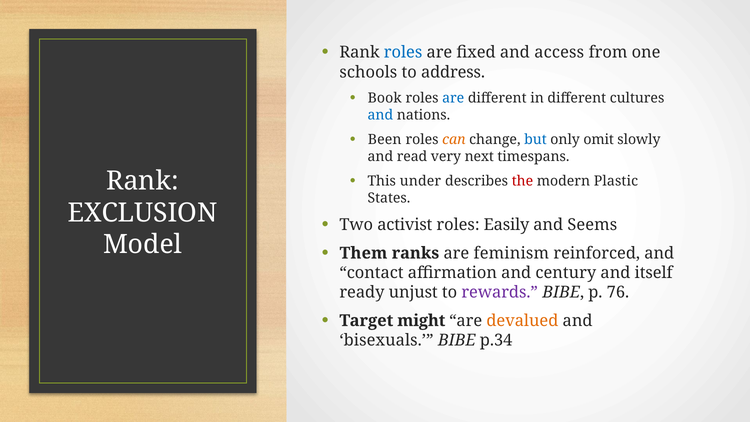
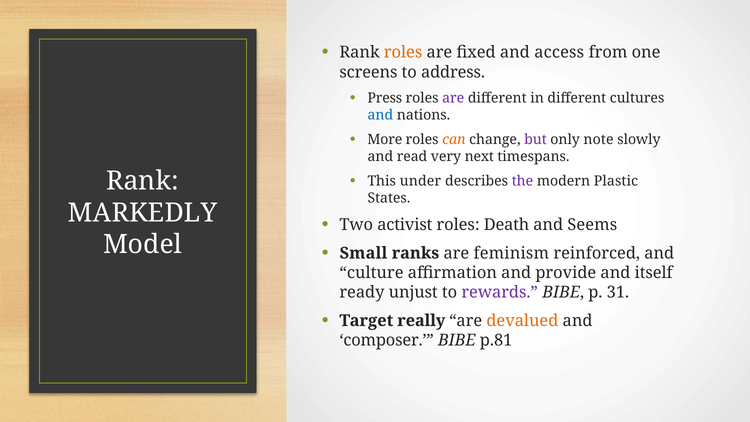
roles colour: blue -> orange (403, 52)
schools: schools -> screens (368, 72)
Book: Book -> Press (385, 98)
are colour: blue -> purple (453, 98)
Been: Been -> More (385, 140)
but colour: blue -> purple (535, 140)
omit: omit -> note (599, 140)
the colour: red -> purple (522, 181)
EXCLUSION: EXCLUSION -> MARKEDLY (142, 213)
Easily: Easily -> Death (507, 225)
Them: Them -> Small (363, 253)
contact: contact -> culture (371, 273)
century: century -> provide (566, 273)
76: 76 -> 31 (618, 292)
might: might -> really (421, 321)
bisexuals: bisexuals -> composer (387, 340)
p.34: p.34 -> p.81 (496, 340)
